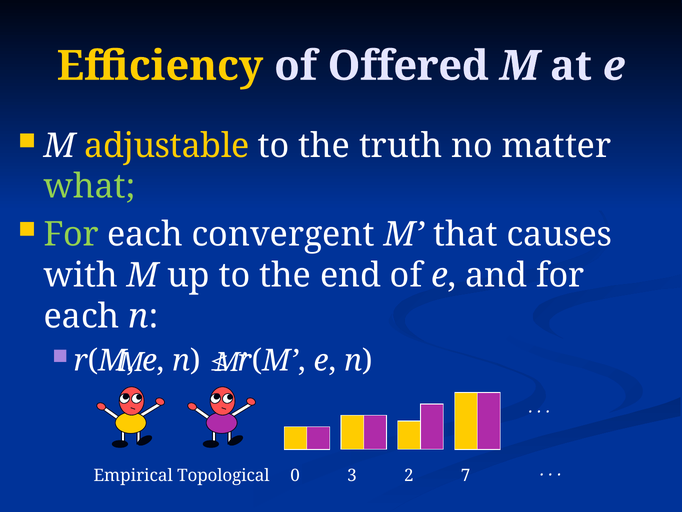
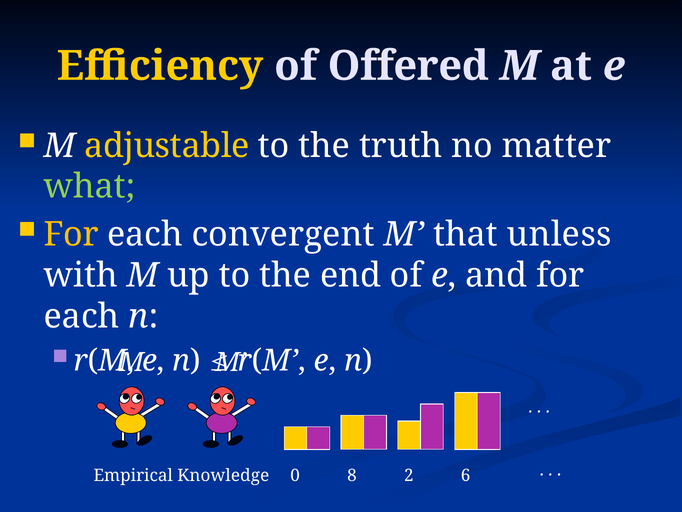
For colour: light green -> yellow (71, 234)
causes: causes -> unless (559, 234)
Topological: Topological -> Knowledge (223, 475)
3: 3 -> 8 (352, 475)
7: 7 -> 6 (466, 475)
